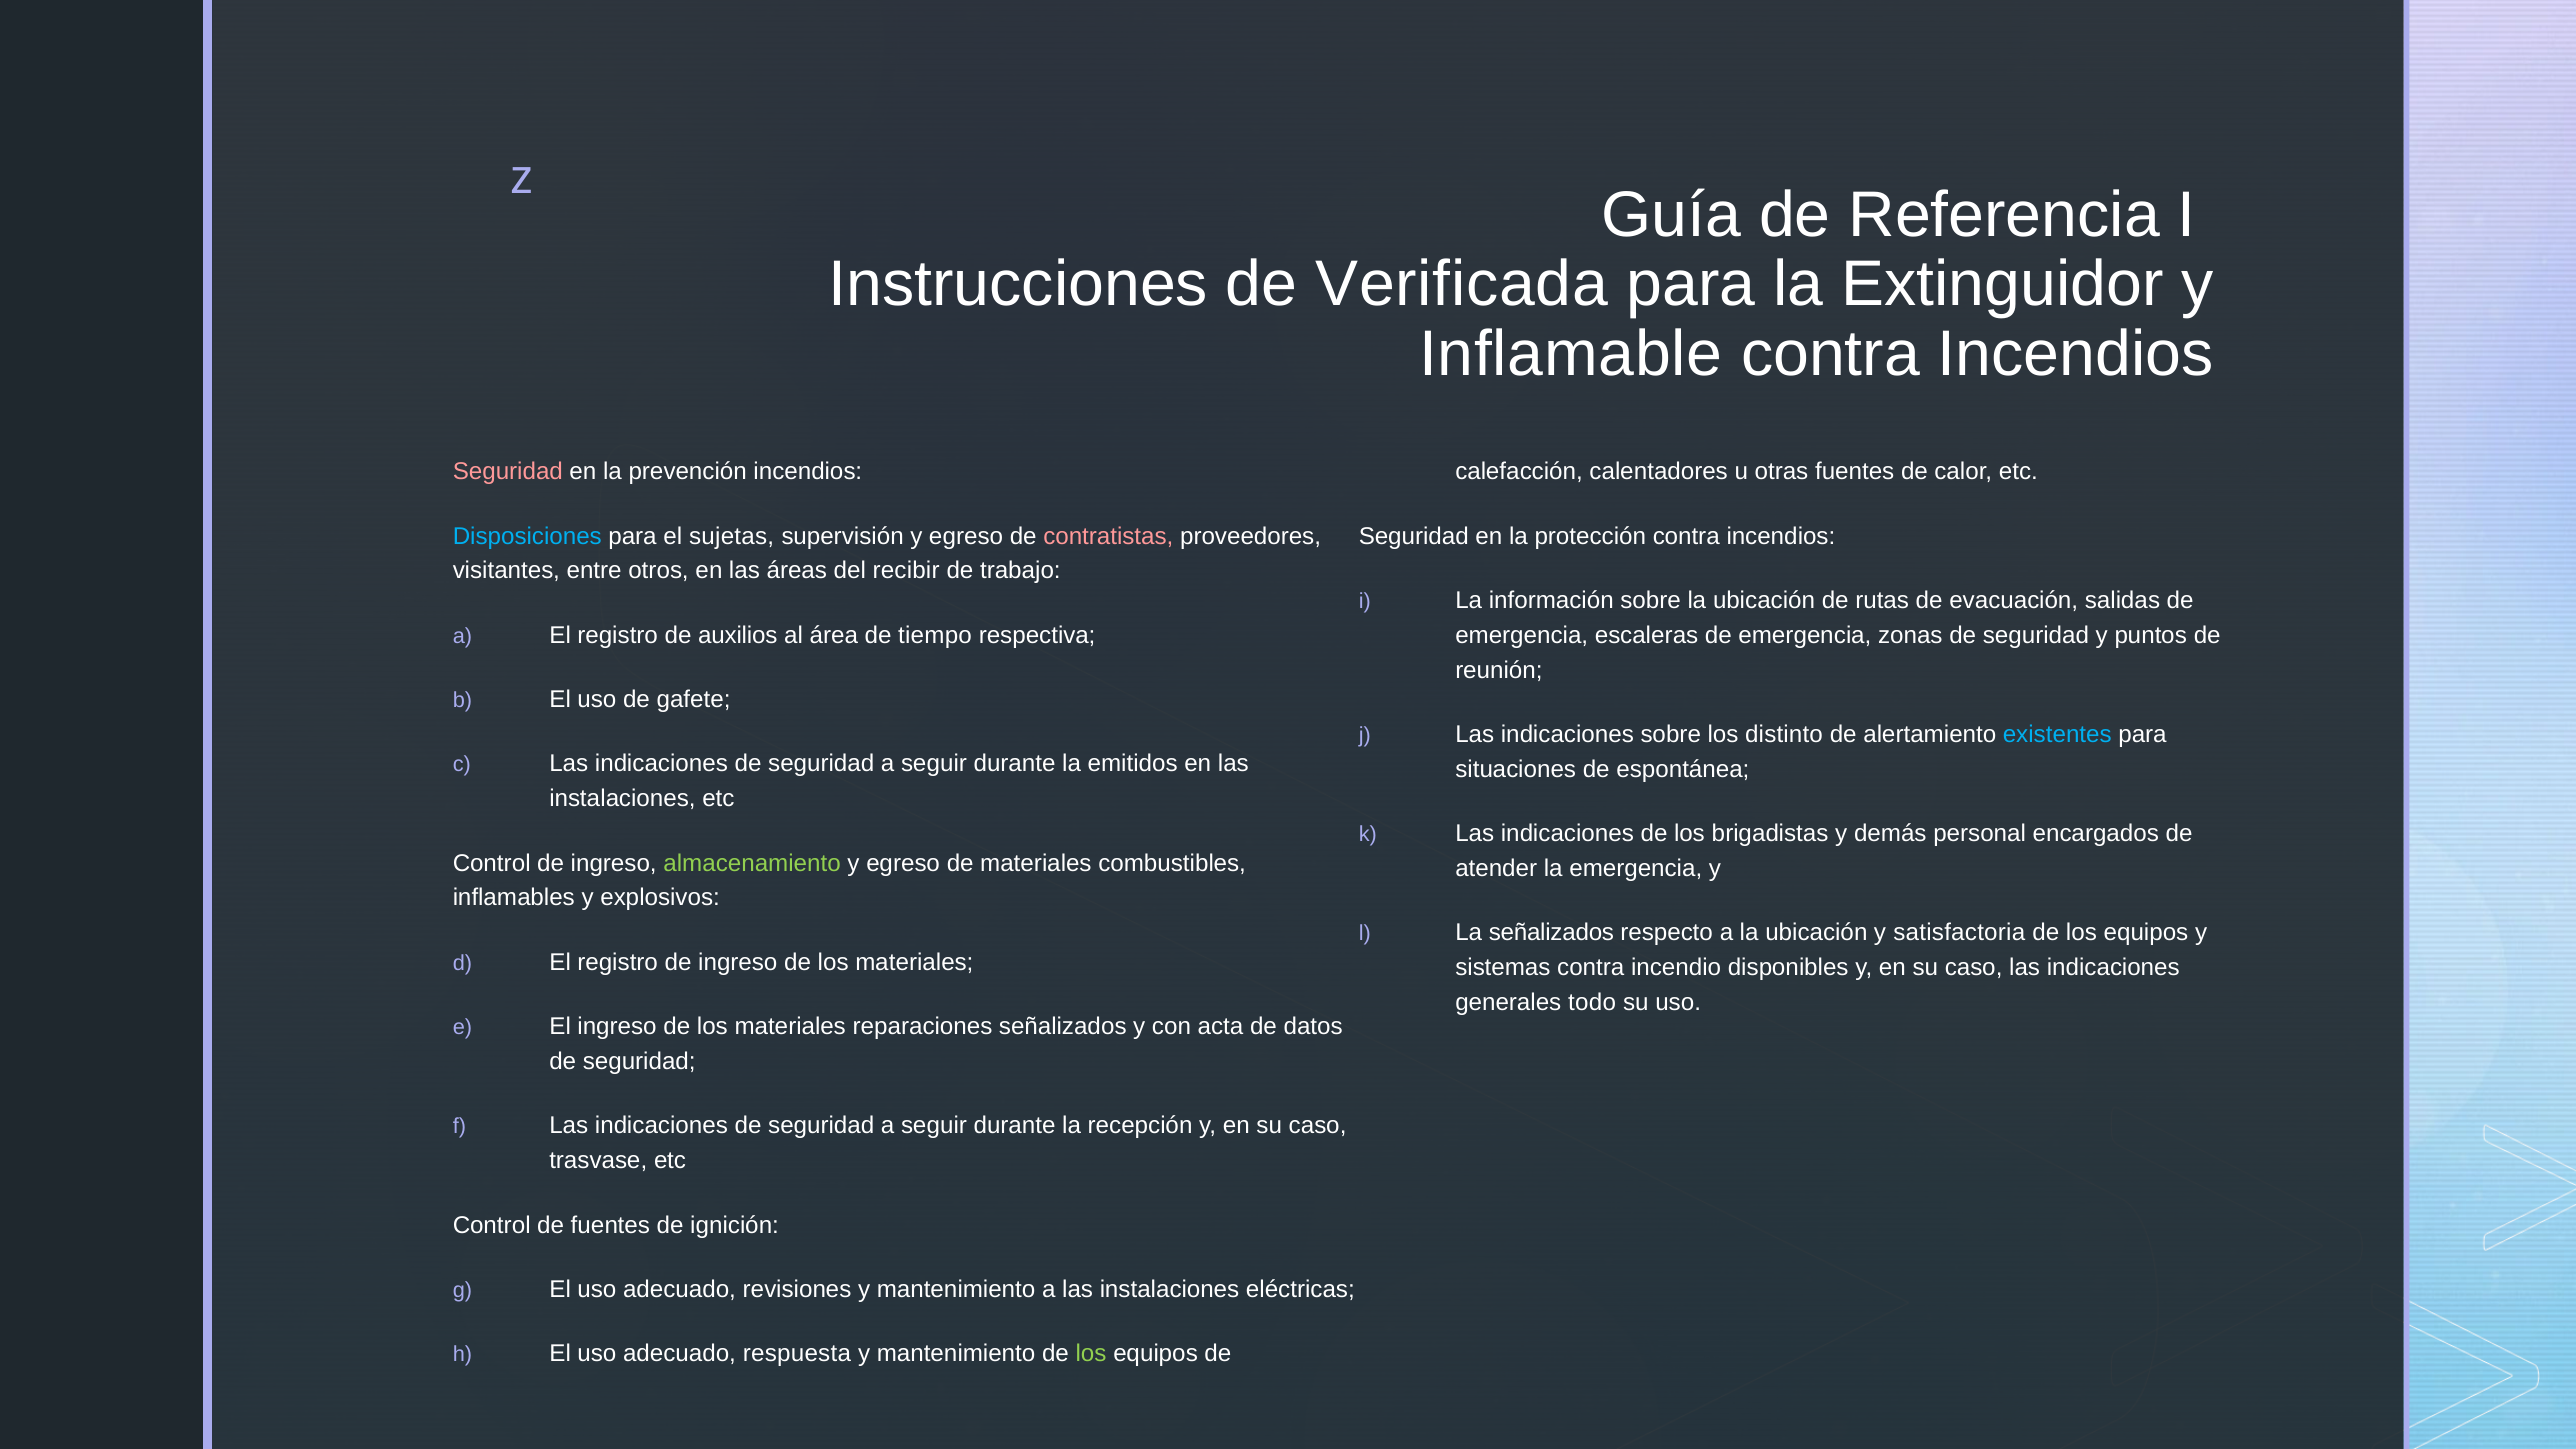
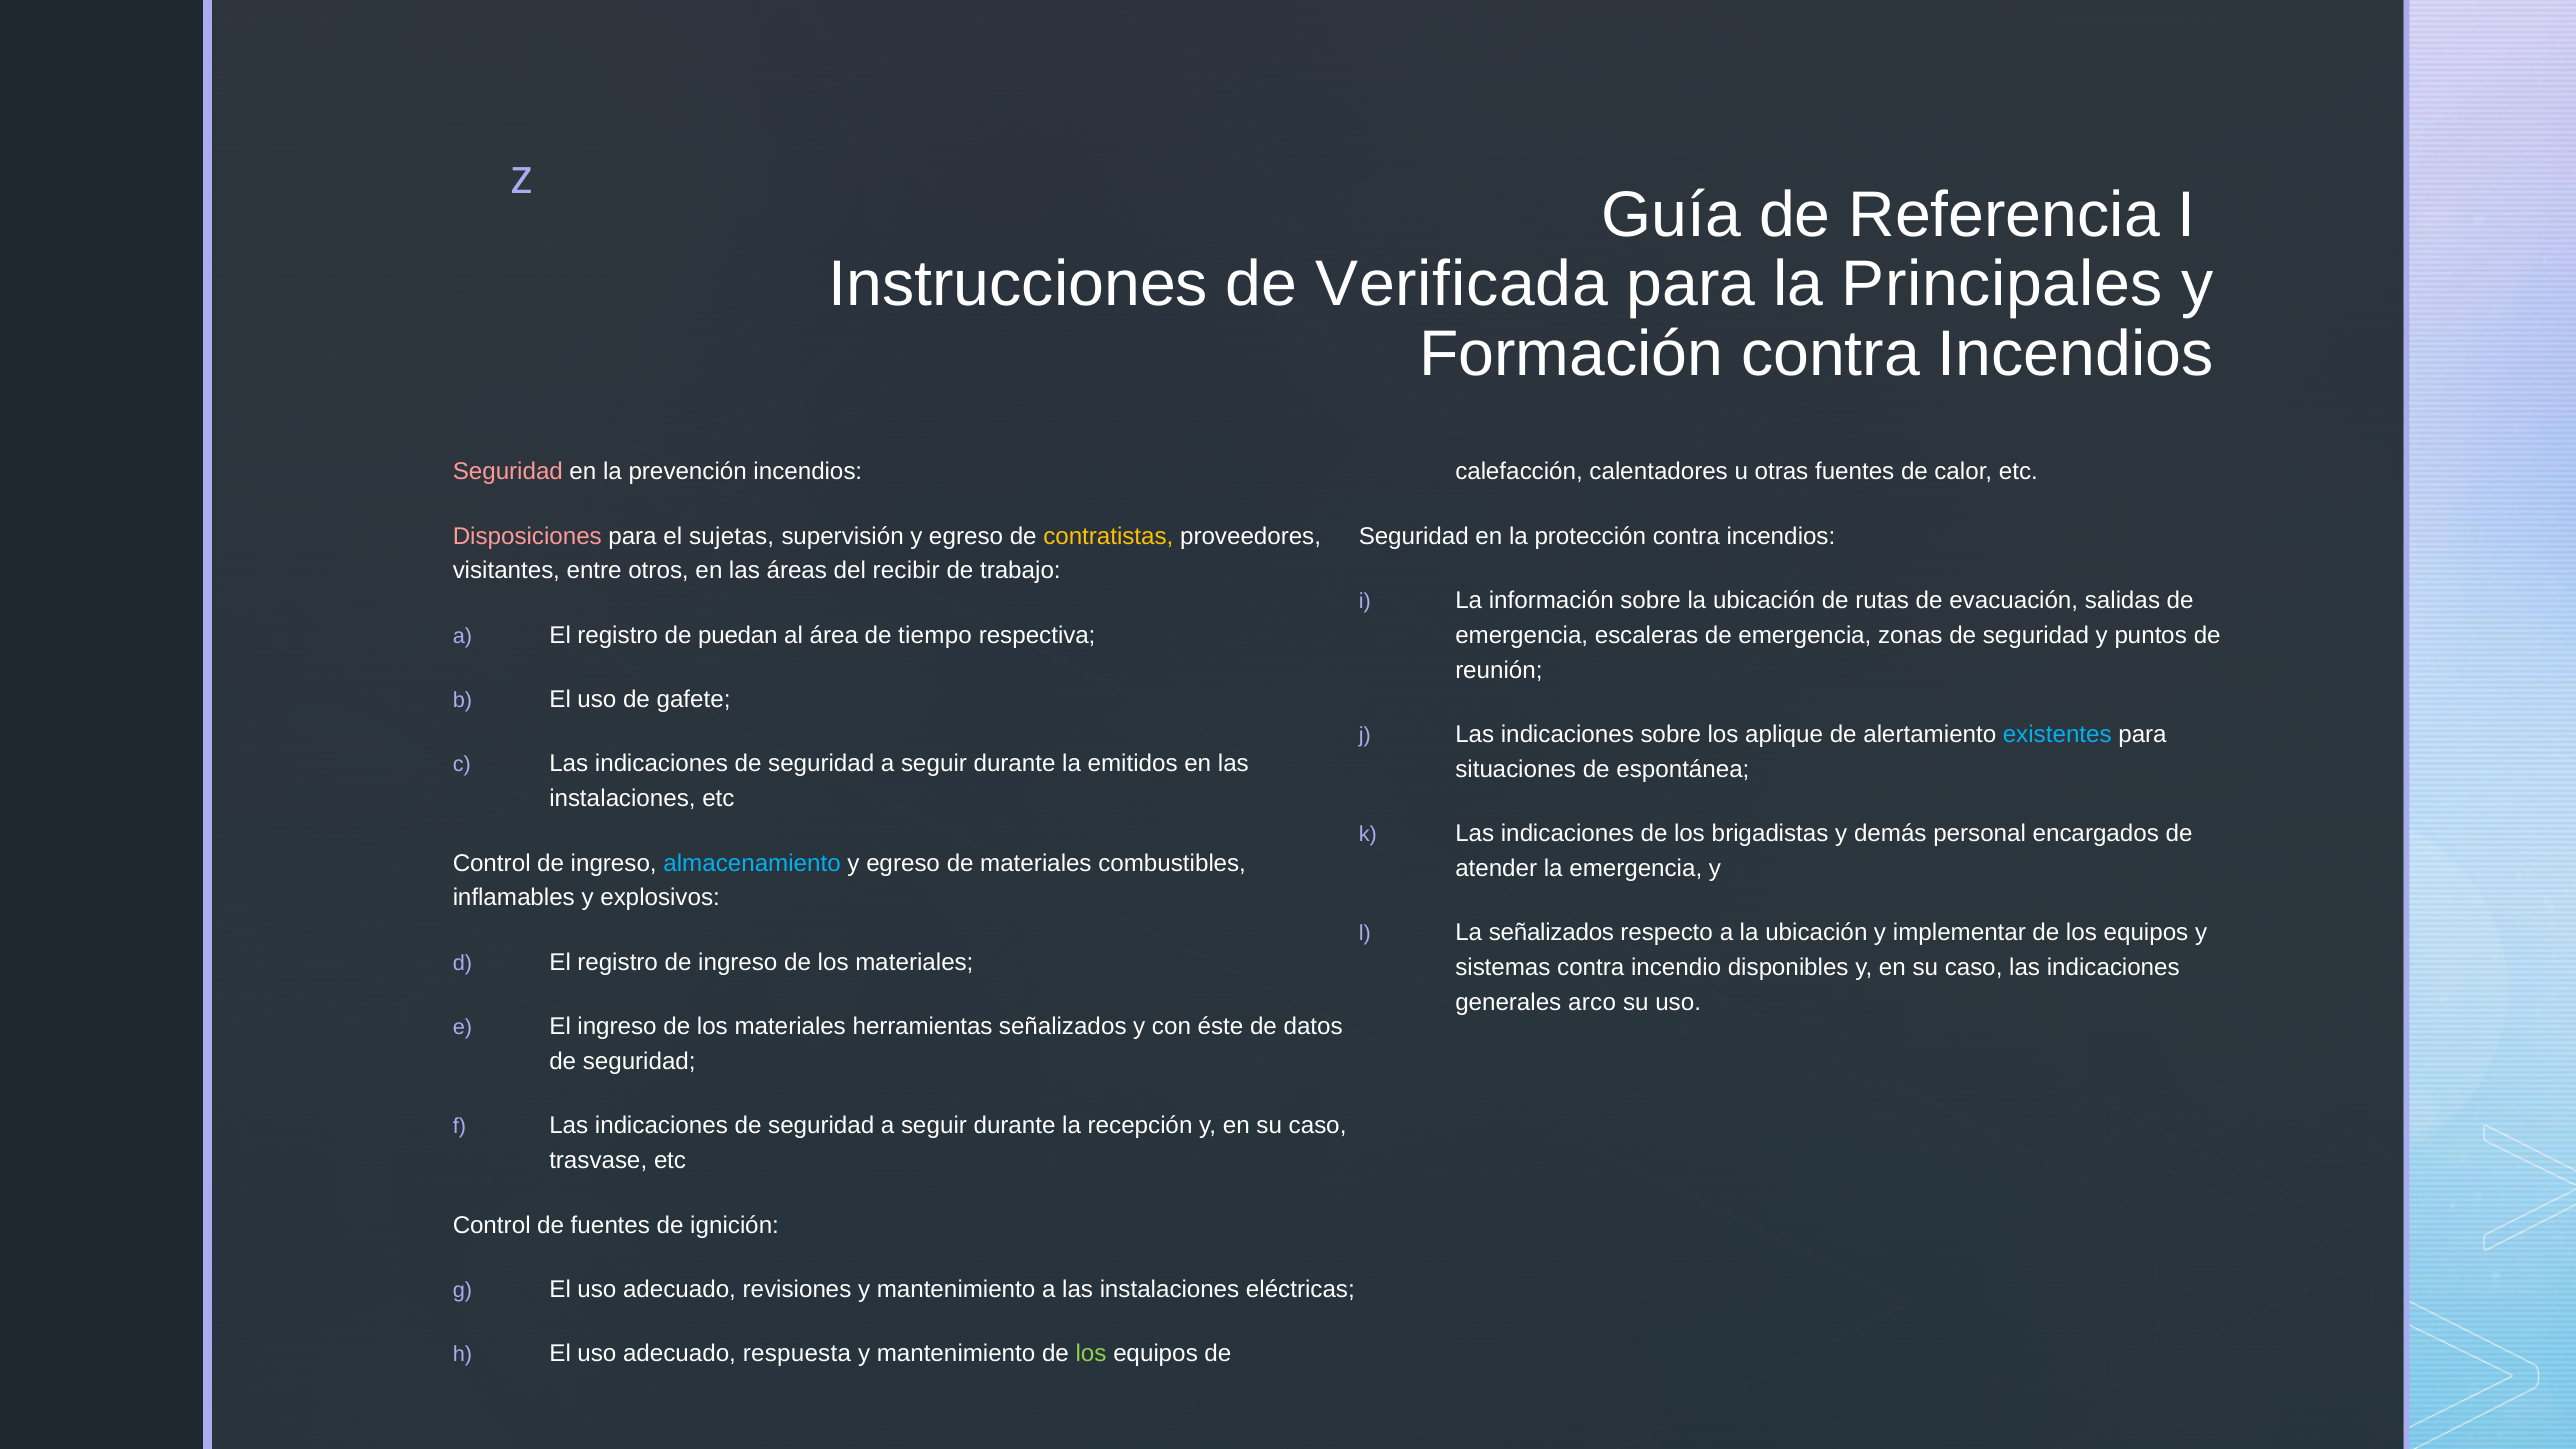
Extinguidor: Extinguidor -> Principales (2002, 284)
Inflamable: Inflamable -> Formación (1571, 354)
Disposiciones colour: light blue -> pink (527, 536)
contratistas colour: pink -> yellow (1108, 536)
auxilios: auxilios -> puedan (738, 635)
distinto: distinto -> aplique (1784, 734)
almacenamiento colour: light green -> light blue (752, 863)
satisfactoria: satisfactoria -> implementar (1959, 933)
todo: todo -> arco (1592, 1003)
reparaciones: reparaciones -> herramientas (923, 1027)
acta: acta -> éste (1220, 1027)
